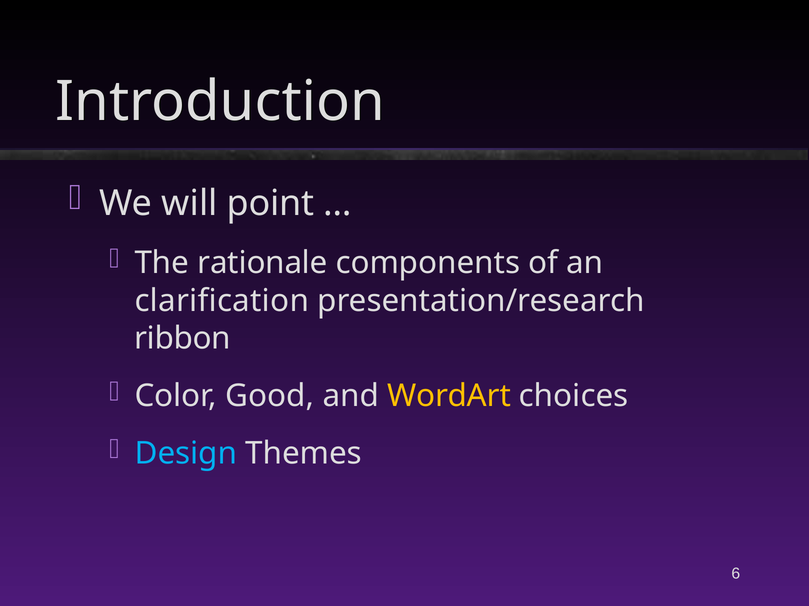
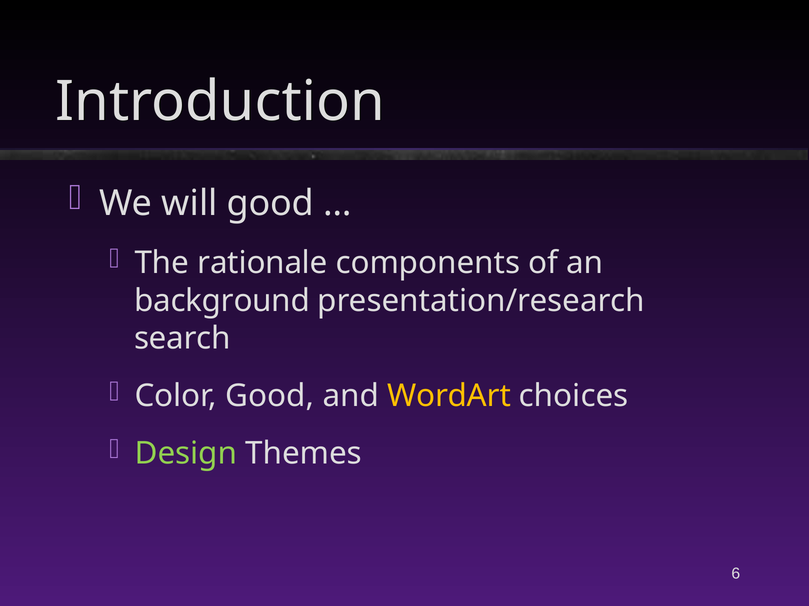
will point: point -> good (270, 203)
clarification: clarification -> background (222, 301)
ribbon: ribbon -> search (182, 339)
Design colour: light blue -> light green (186, 454)
